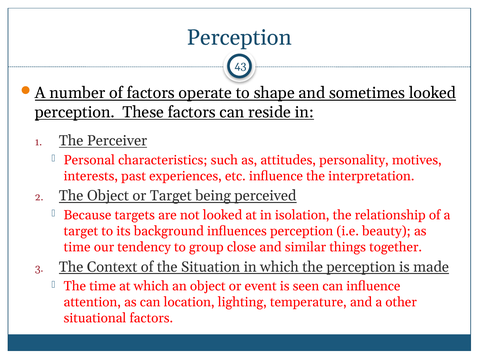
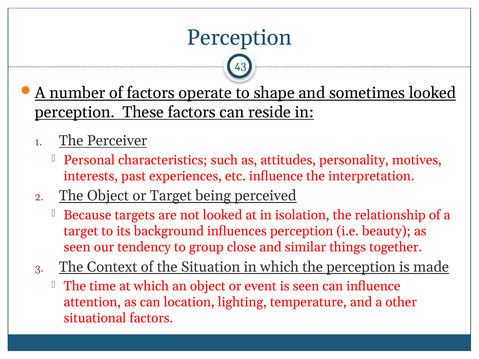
time: time -> seen (77, 247)
